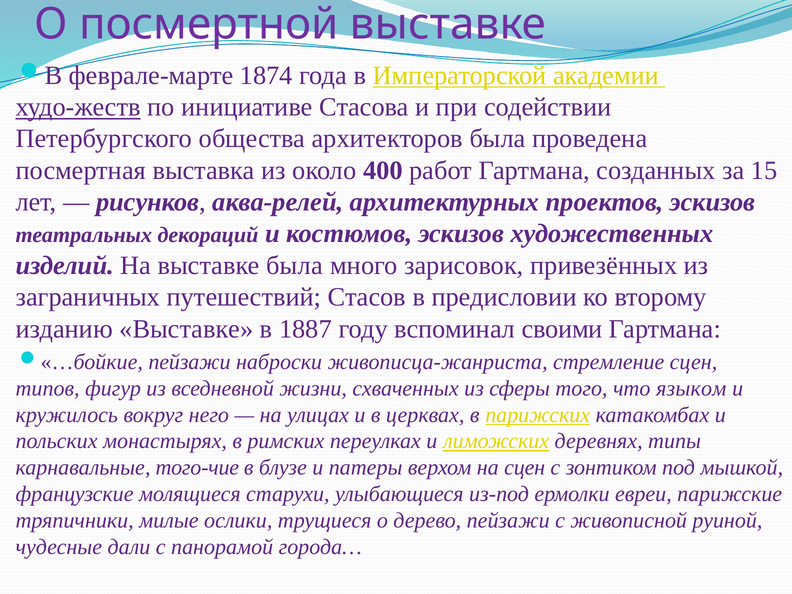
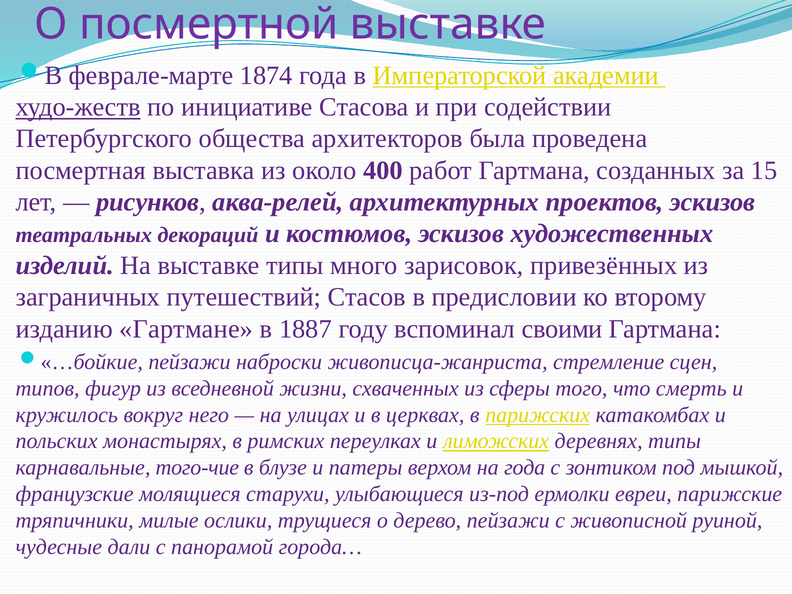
выставке была: была -> типы (295, 265)
изданию Выставке: Выставке -> Гартмане (186, 329)
языком: языком -> смерть (691, 388)
на сцен: сцен -> года (525, 468)
